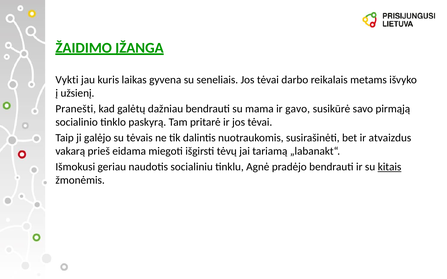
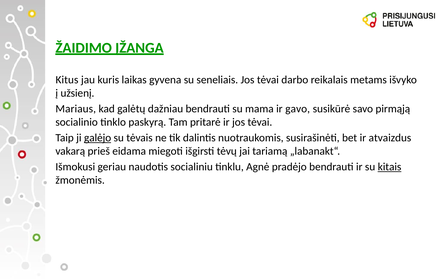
Vykti: Vykti -> Kitus (67, 80)
Pranešti: Pranešti -> Mariaus (76, 109)
galėjo underline: none -> present (98, 138)
